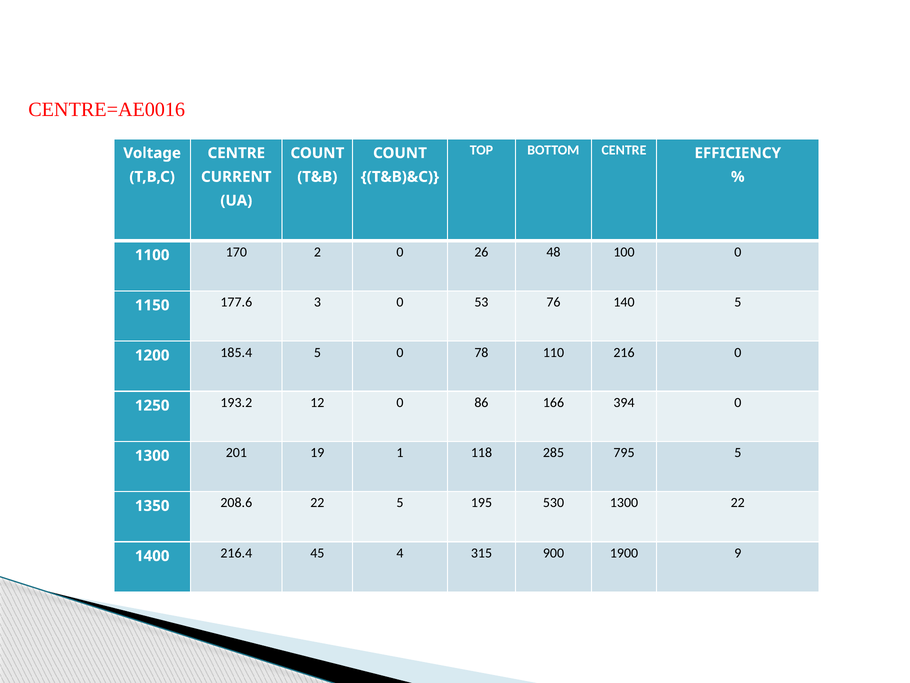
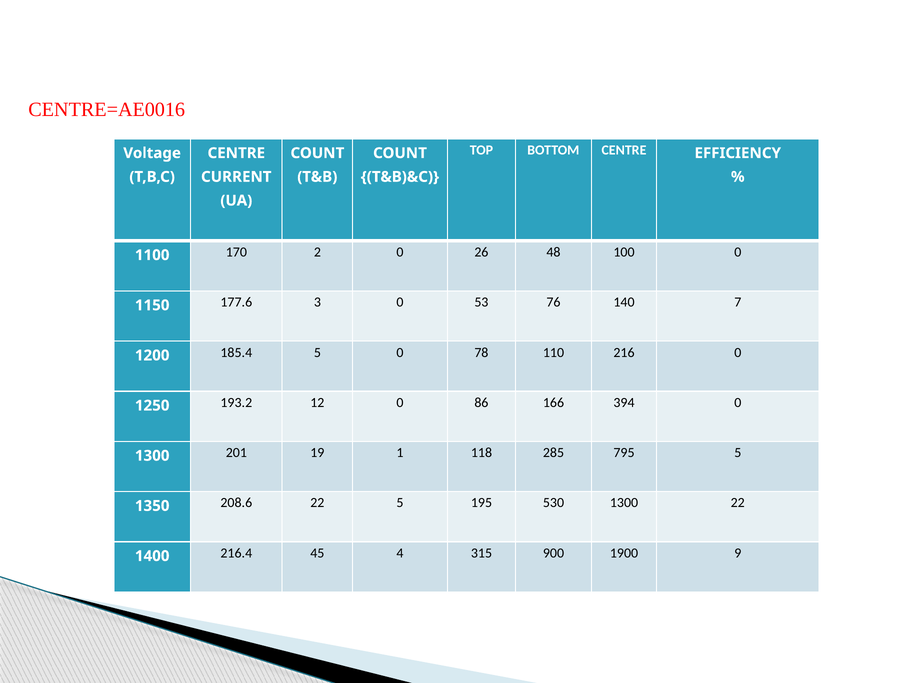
140 5: 5 -> 7 (738, 302)
